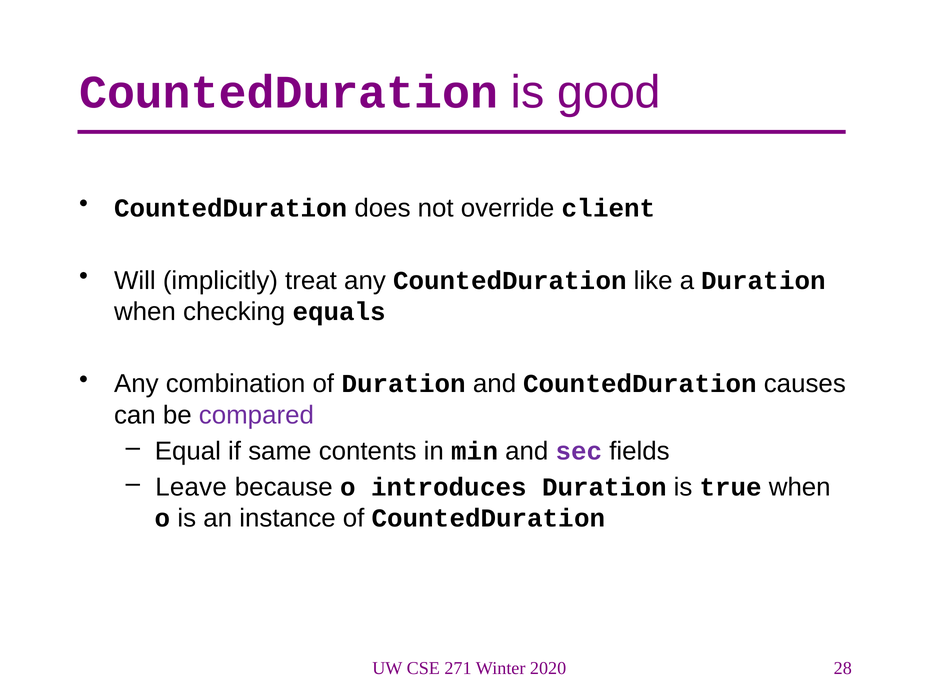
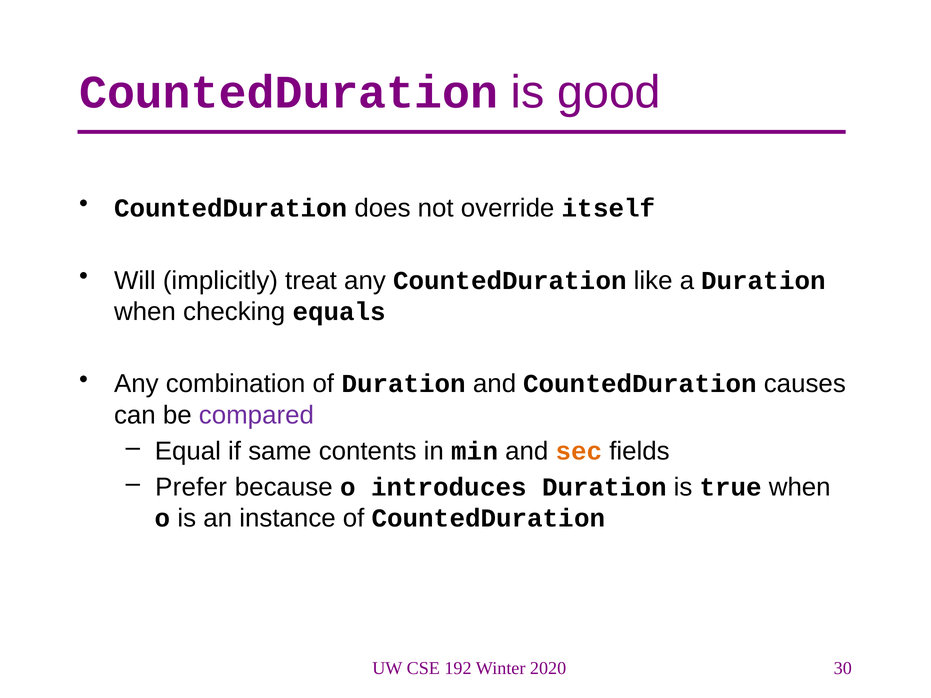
client: client -> itself (609, 208)
sec colour: purple -> orange (579, 451)
Leave: Leave -> Prefer (191, 488)
271: 271 -> 192 (458, 668)
28: 28 -> 30 (843, 668)
